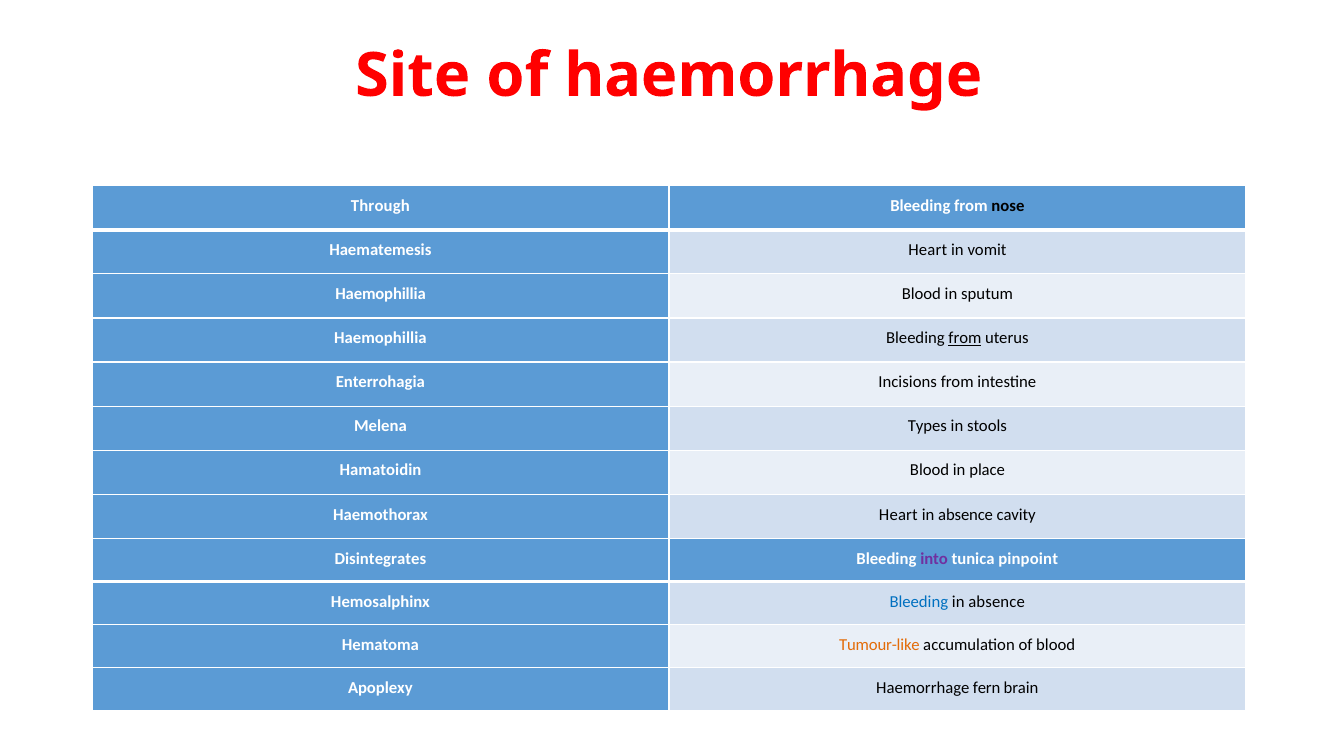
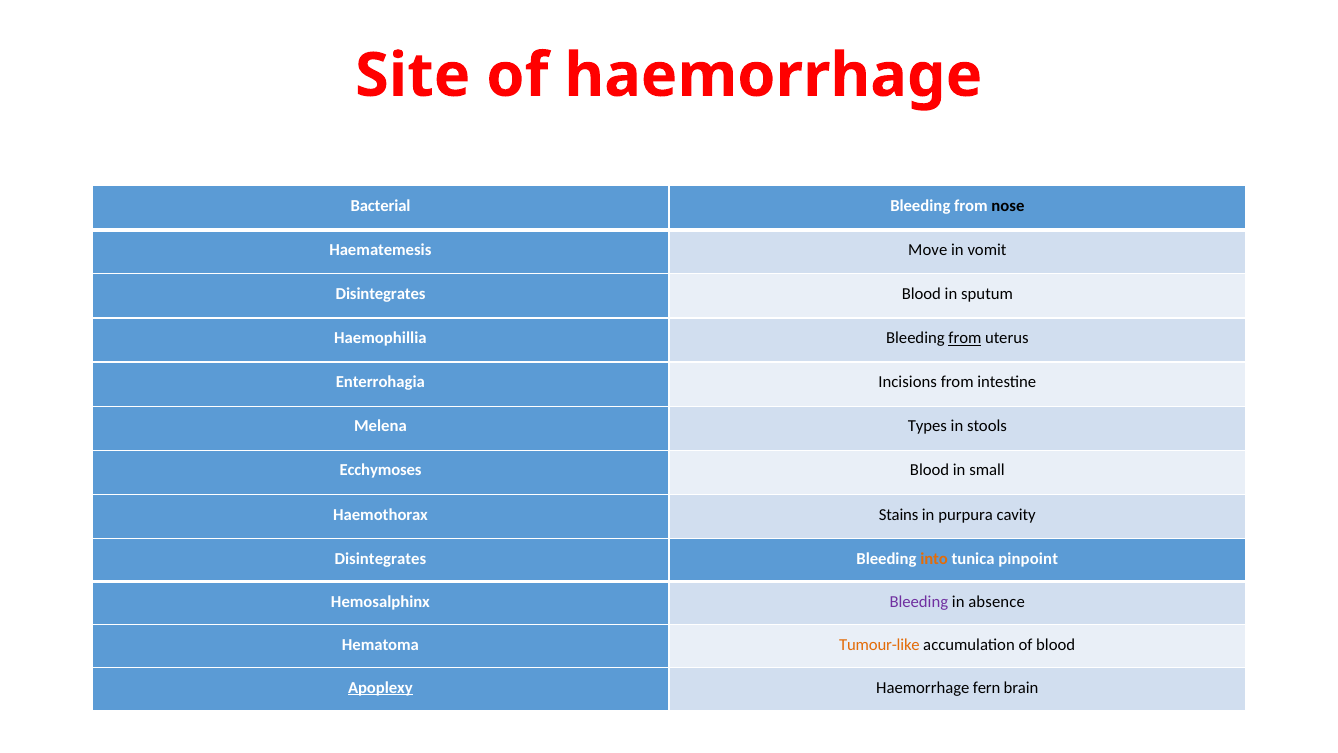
Through: Through -> Bacterial (380, 206)
Haematemesis Heart: Heart -> Move (928, 250)
Haemophillia: Haemophillia -> Disintegrates (381, 294)
Hamatoidin: Hamatoidin -> Ecchymoses (381, 470)
place: place -> small (987, 470)
Haemothorax Heart: Heart -> Stains (899, 514)
absence: absence -> purpura (966, 514)
into colour: purple -> orange (934, 559)
Bleeding colour: blue -> purple (919, 601)
Apoplexy underline: none -> present (380, 687)
